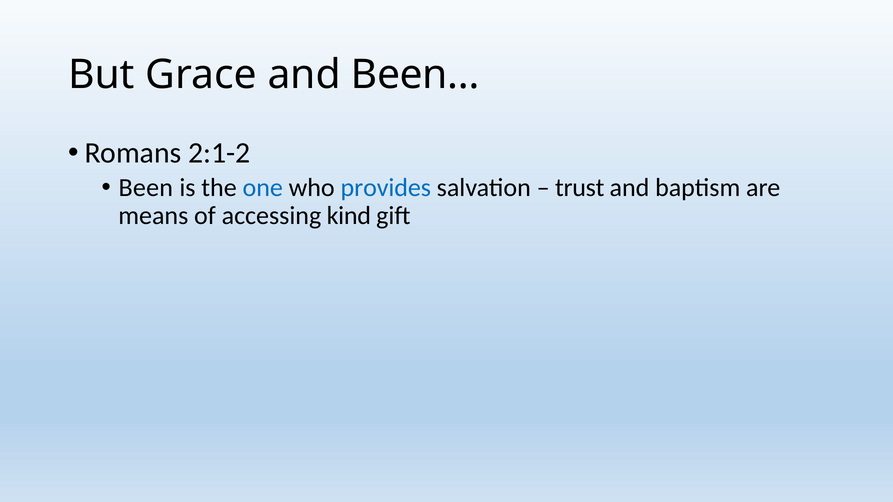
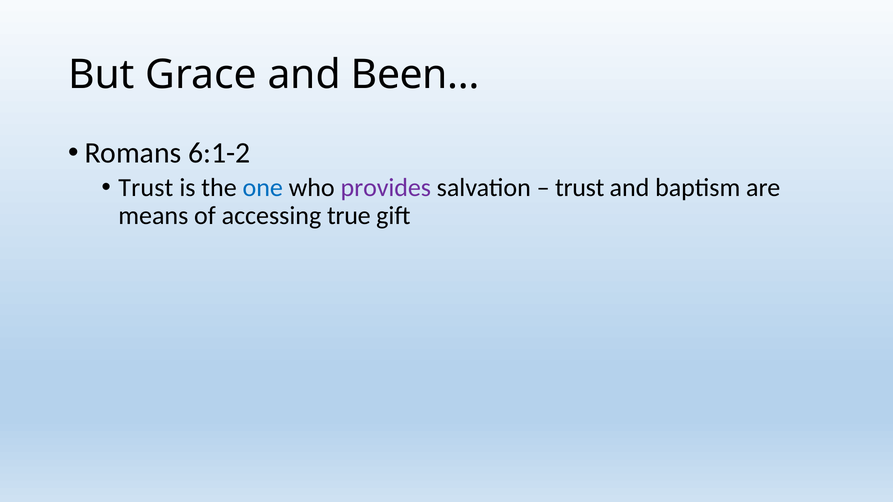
2:1-2: 2:1-2 -> 6:1-2 (219, 153)
Been: Been -> Trust (146, 188)
provides colour: blue -> purple (386, 188)
kind: kind -> true (349, 216)
